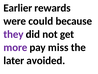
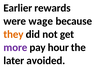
could: could -> wage (41, 21)
they colour: purple -> orange (13, 34)
miss: miss -> hour (58, 47)
